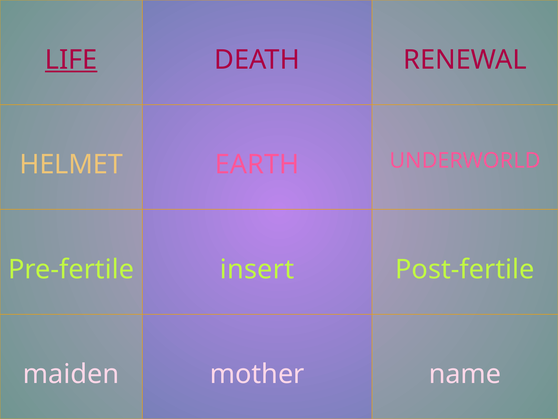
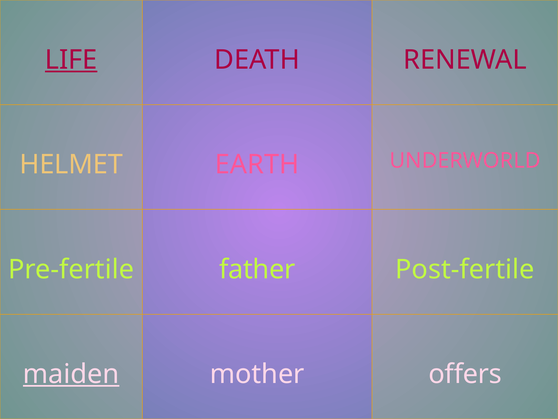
insert: insert -> father (257, 269)
maiden underline: none -> present (71, 374)
name: name -> offers (465, 374)
